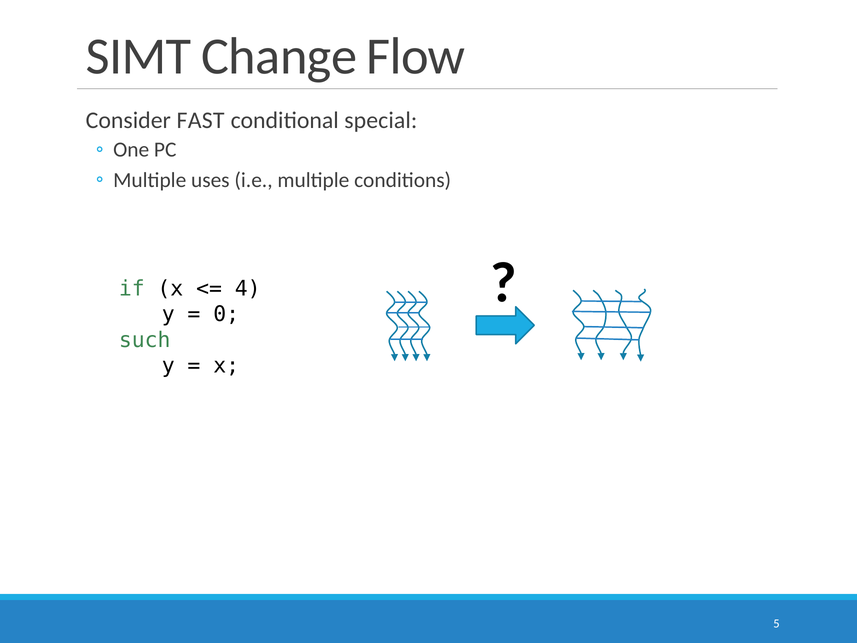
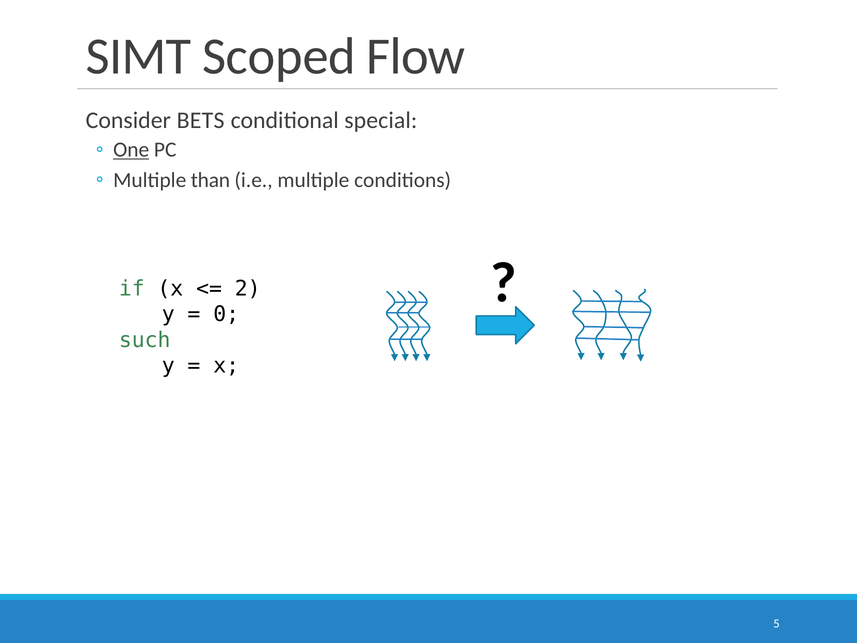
Change: Change -> Scoped (279, 57)
FAST: FAST -> BETS (201, 121)
One underline: none -> present (131, 150)
uses: uses -> than (210, 180)
4: 4 -> 2 (248, 288)
